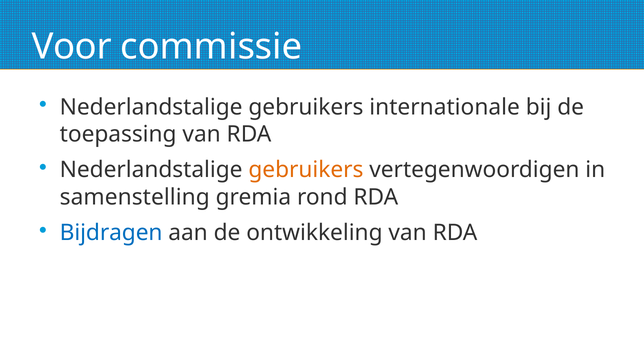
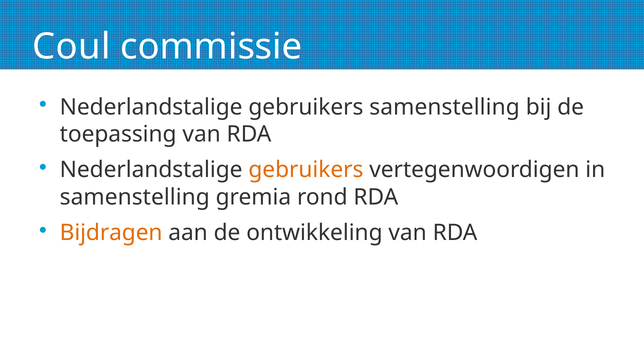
Voor: Voor -> Coul (71, 47)
gebruikers internationale: internationale -> samenstelling (445, 107)
Bijdragen colour: blue -> orange (111, 233)
